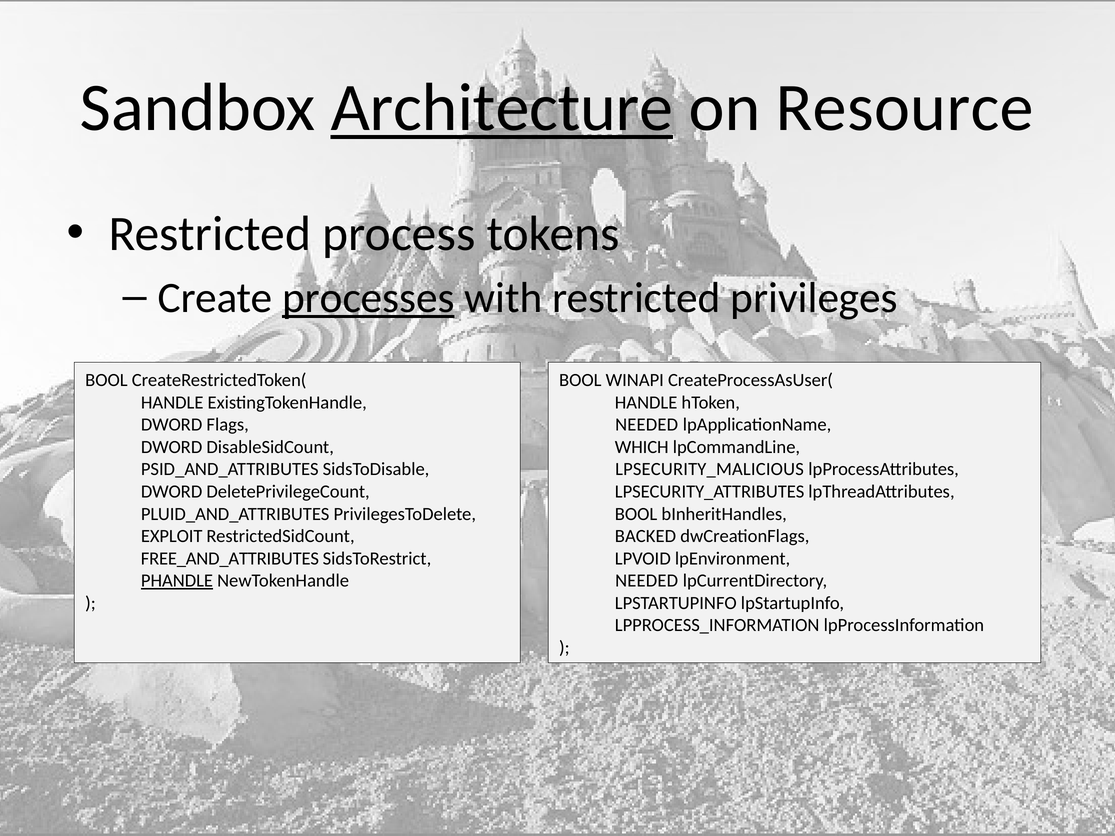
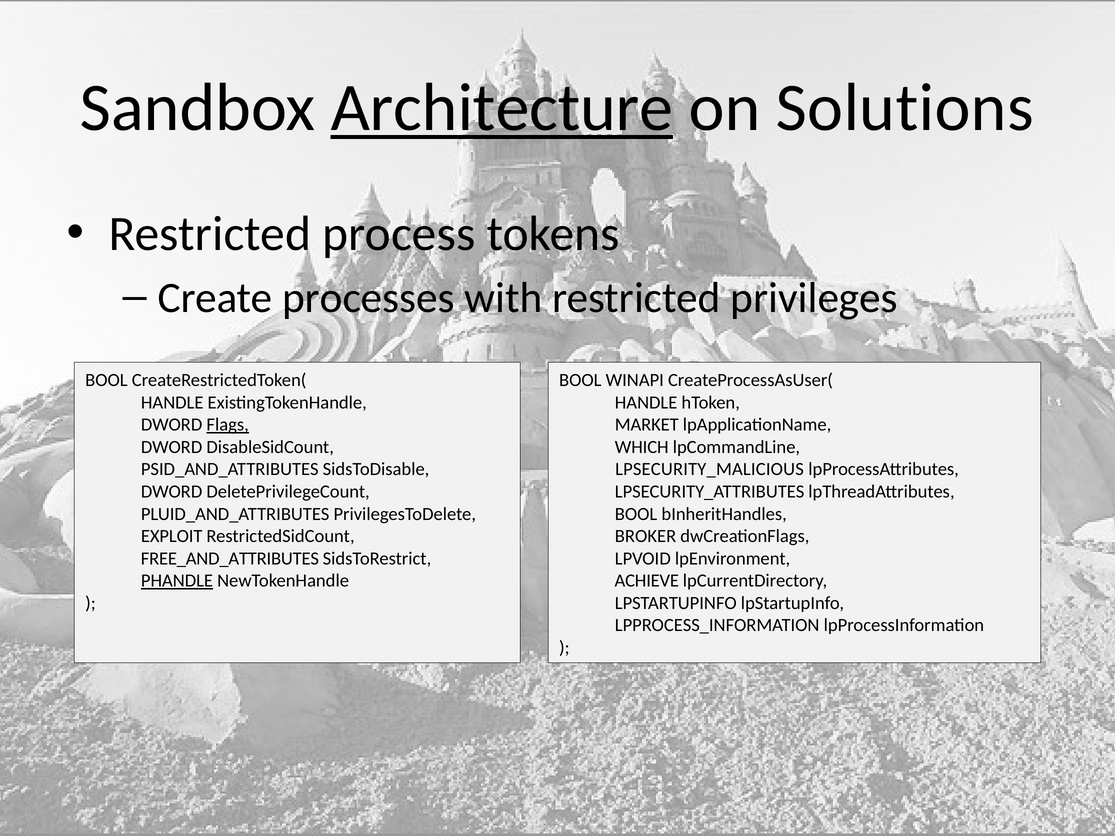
Resource: Resource -> Solutions (905, 108)
processes underline: present -> none (368, 298)
Flags underline: none -> present (228, 425)
NEEDED: NEEDED -> MARKET (647, 425)
BACKED: BACKED -> BROKER (646, 536)
NEEDED: NEEDED -> ACHIEVE (647, 581)
